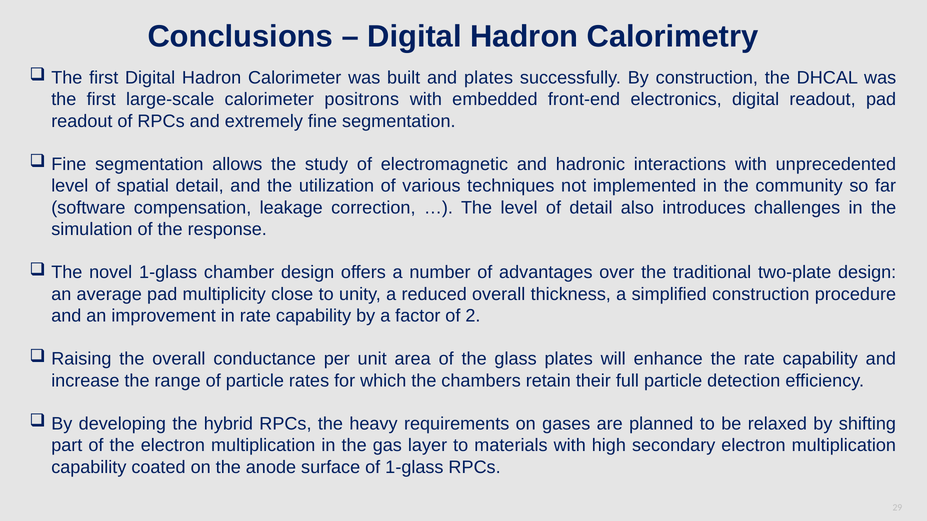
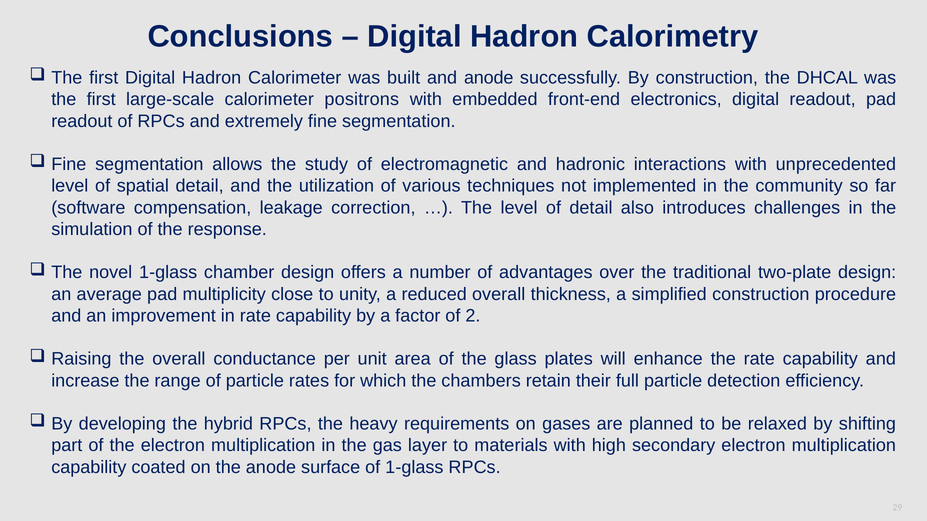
and plates: plates -> anode (489, 78)
